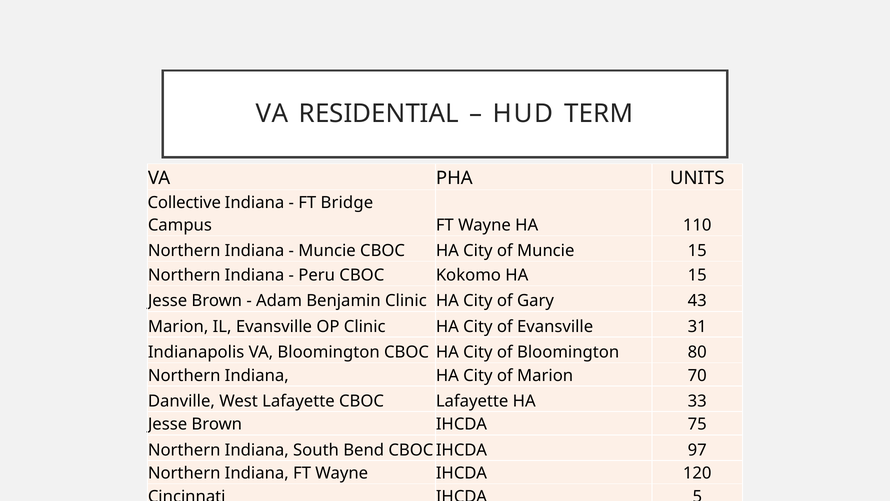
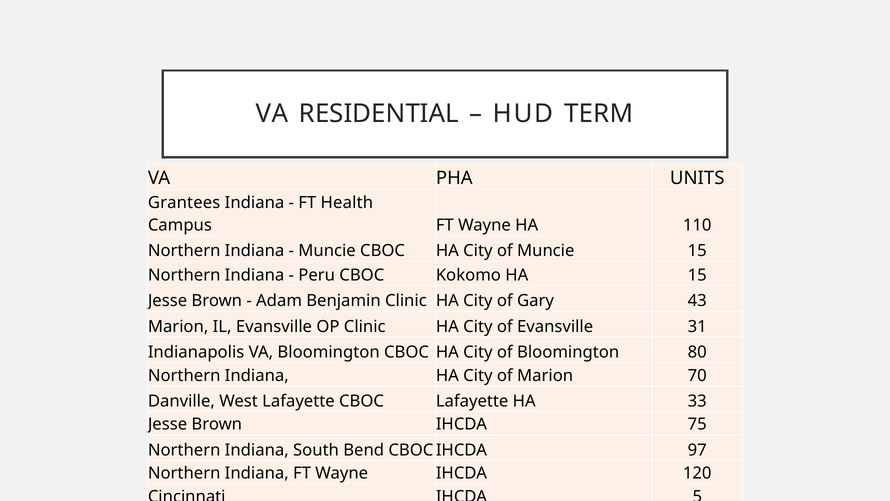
Collective: Collective -> Grantees (184, 202)
Bridge: Bridge -> Health (347, 202)
